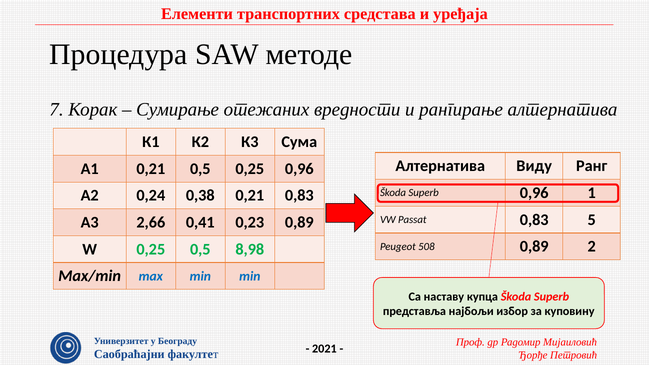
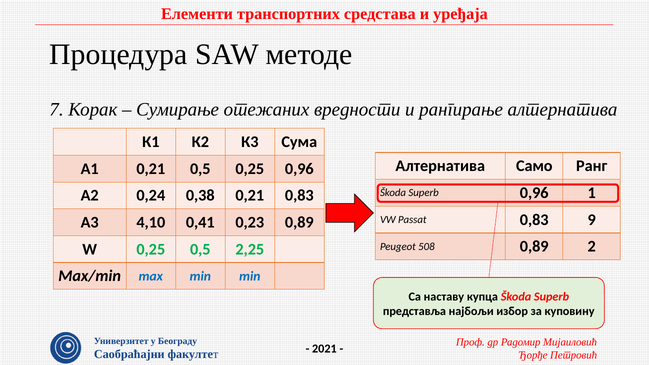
Виду: Виду -> Само (534, 166)
5: 5 -> 9 (592, 220)
2,66: 2,66 -> 4,10 (151, 222)
8,98: 8,98 -> 2,25 (250, 249)
